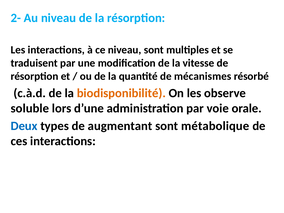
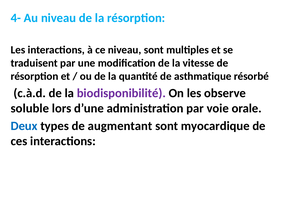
2-: 2- -> 4- (16, 18)
mécanismes: mécanismes -> asthmatique (203, 76)
biodisponibilité colour: orange -> purple (121, 93)
métabolique: métabolique -> myocardique (215, 126)
